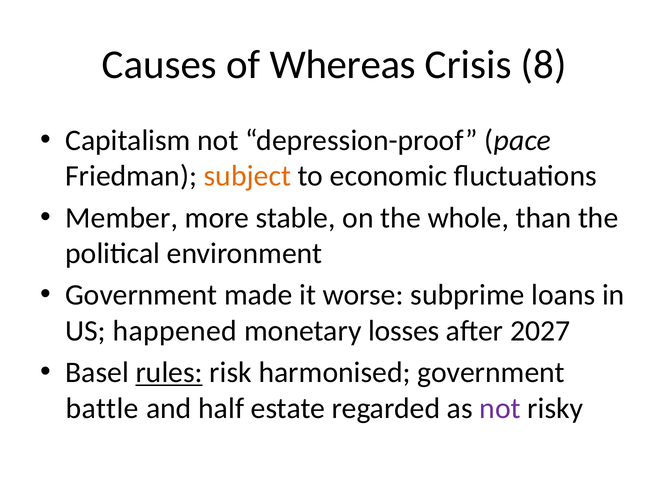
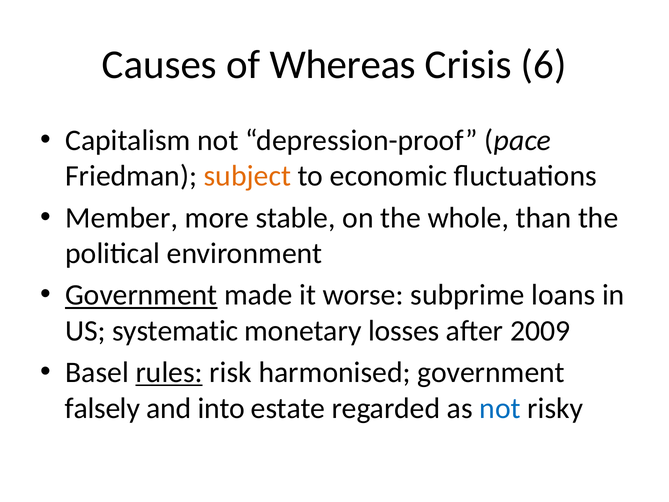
8: 8 -> 6 (544, 65)
Government underline: none -> present (141, 295)
happened: happened -> systematic (175, 331)
2027: 2027 -> 2009 (540, 331)
battle: battle -> falsely (102, 408)
half: half -> into (221, 408)
not colour: purple -> blue (500, 408)
